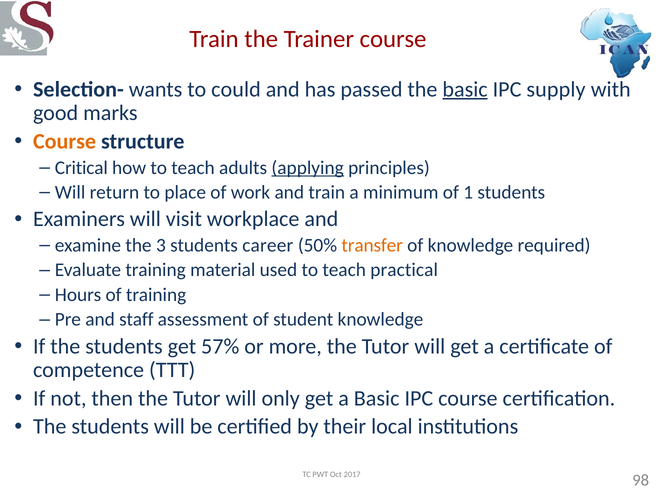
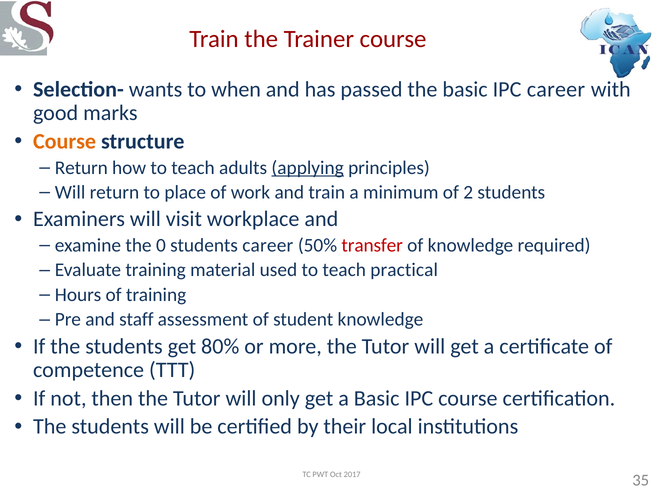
could: could -> when (236, 89)
basic underline: present -> none (465, 89)
IPC supply: supply -> career (556, 89)
Critical: Critical -> Return (81, 168)
1: 1 -> 2 (468, 192)
3: 3 -> 0 (161, 245)
transfer colour: orange -> red (372, 245)
57%: 57% -> 80% (220, 346)
98: 98 -> 35 (641, 481)
